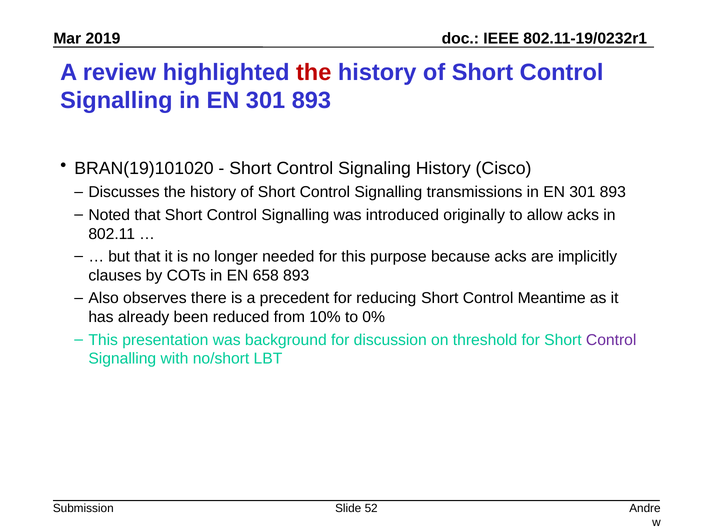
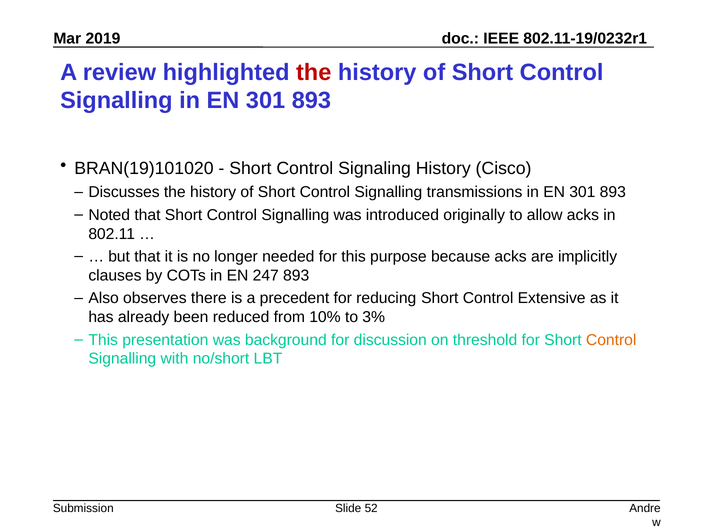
658: 658 -> 247 (266, 276)
Meantime: Meantime -> Extensive (552, 298)
0%: 0% -> 3% (374, 317)
Control colour: purple -> orange (611, 340)
